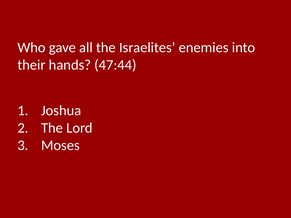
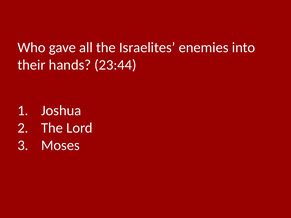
47:44: 47:44 -> 23:44 (115, 65)
